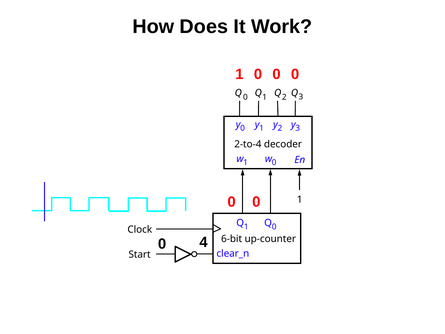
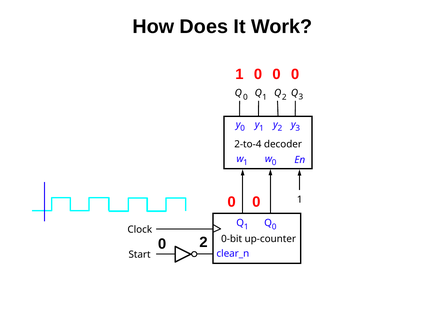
6-bit: 6-bit -> 0-bit (232, 239)
0 4: 4 -> 2 (203, 242)
